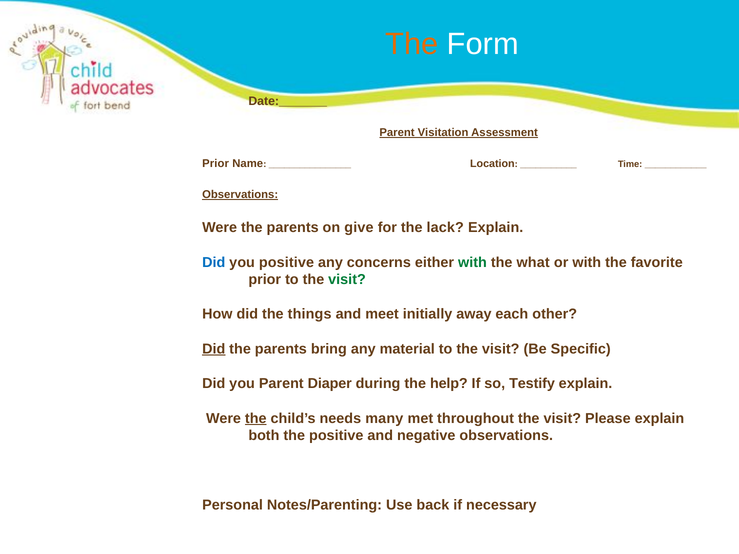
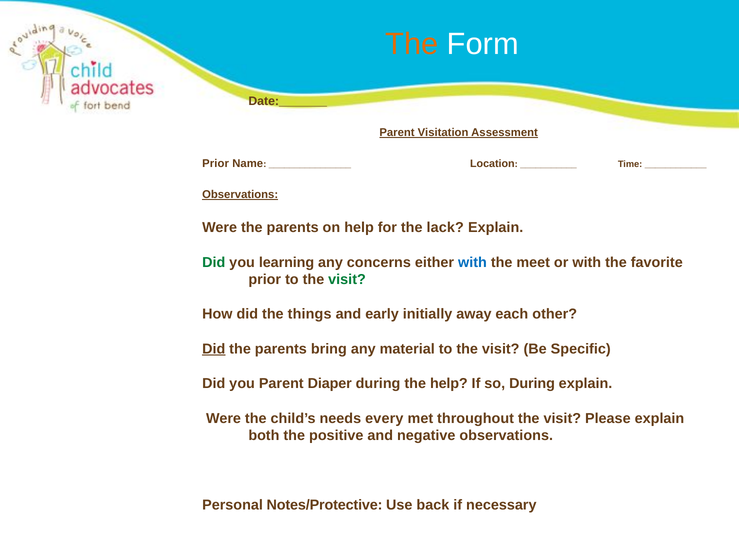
on give: give -> help (359, 228)
Did colour: blue -> green (214, 262)
you positive: positive -> learning (287, 262)
with colour: green -> blue (472, 262)
what: what -> meet (533, 262)
meet: meet -> early (382, 314)
so Testify: Testify -> During (532, 384)
the underline: present -> none (256, 418)
many: many -> every (384, 418)
Notes/Parenting: Notes/Parenting -> Notes/Protective (325, 505)
